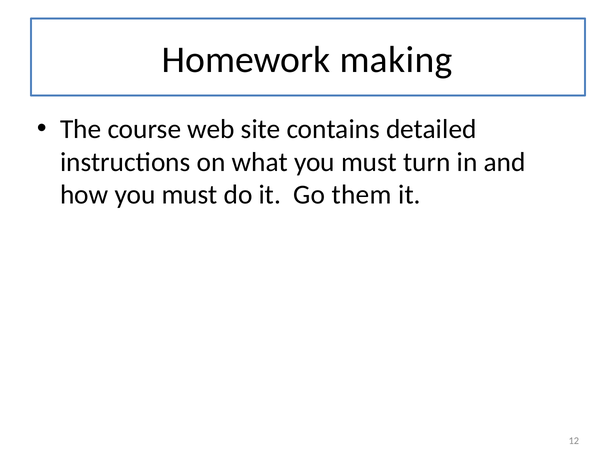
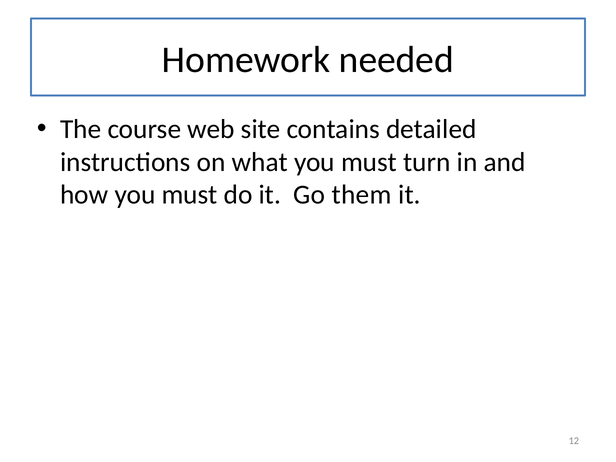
making: making -> needed (396, 60)
